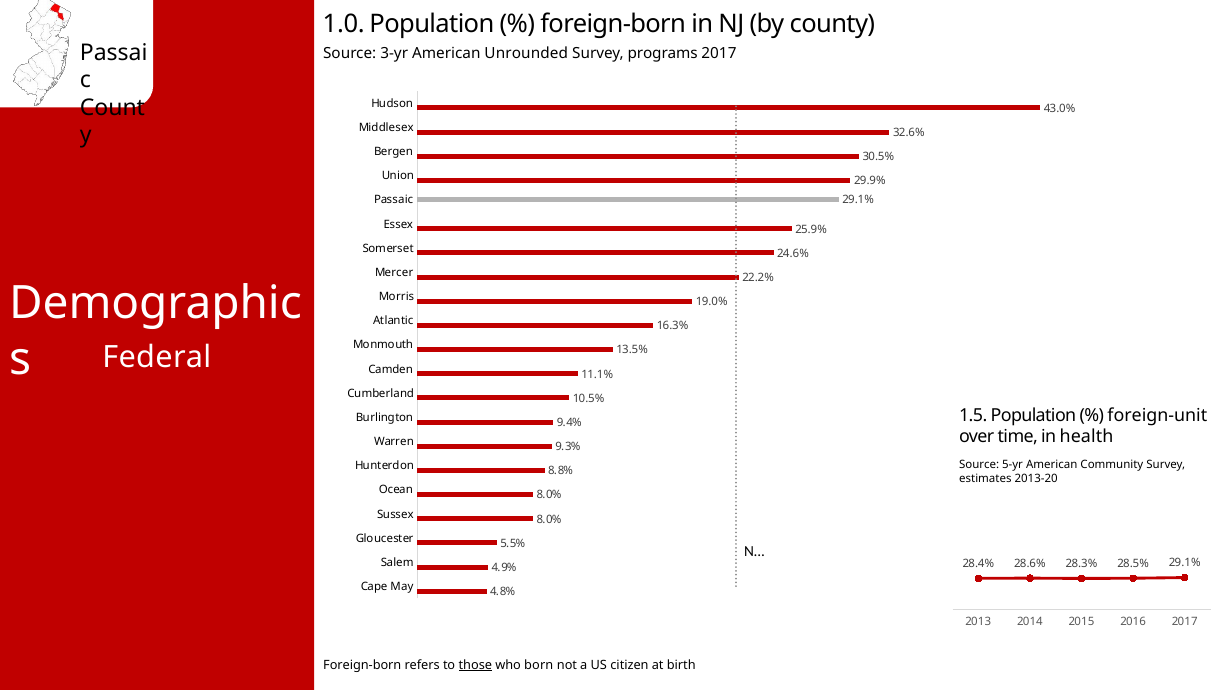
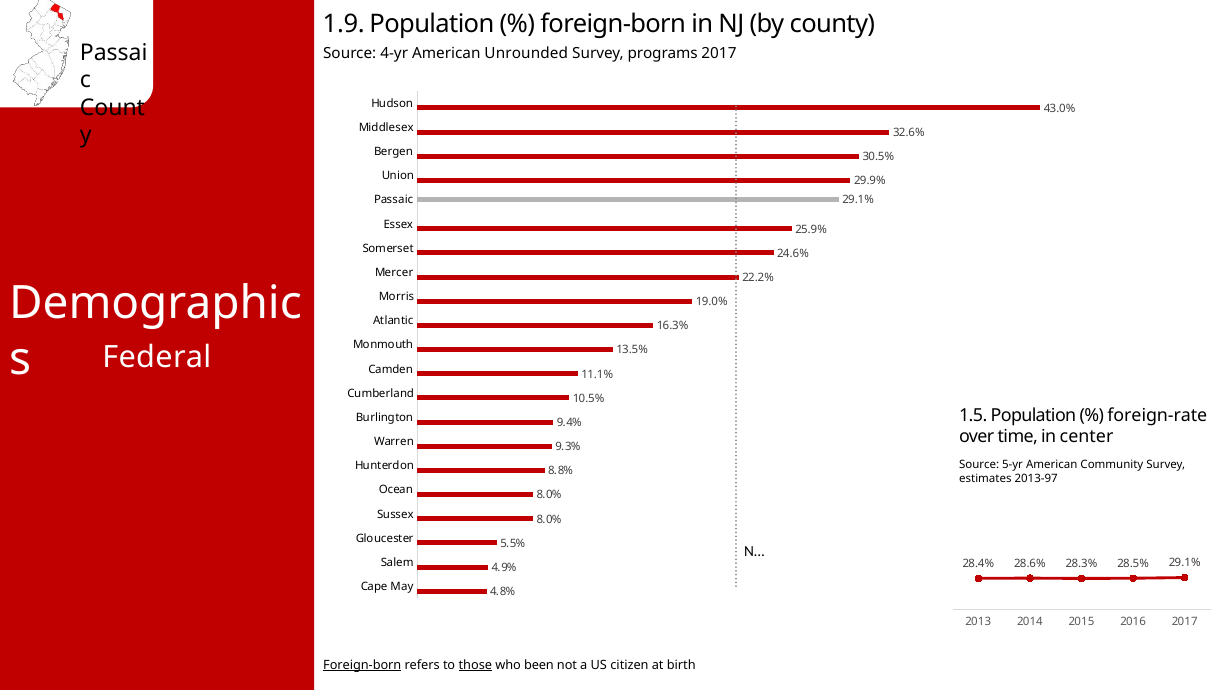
1.0: 1.0 -> 1.9 (344, 24)
3-yr: 3-yr -> 4-yr (394, 53)
foreign-unit: foreign-unit -> foreign-rate (1157, 415)
health: health -> center (1087, 436)
2013-20: 2013-20 -> 2013-97 (1036, 478)
Foreign-born underline: none -> present (362, 665)
born: born -> been (539, 665)
